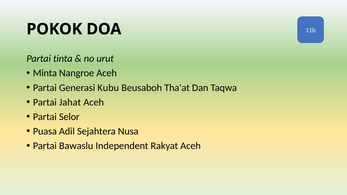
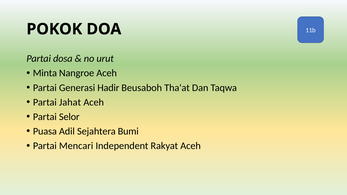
tinta: tinta -> dosa (63, 59)
Kubu: Kubu -> Hadir (108, 88)
Nusa: Nusa -> Bumi (128, 131)
Bawaslu: Bawaslu -> Mencari (76, 146)
